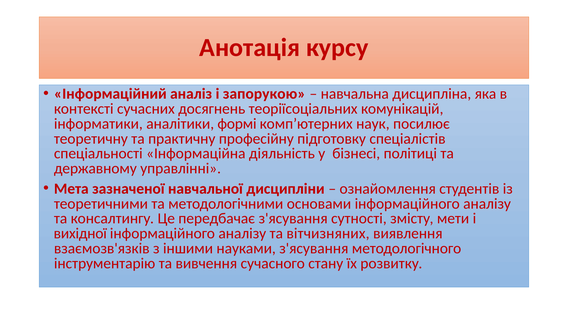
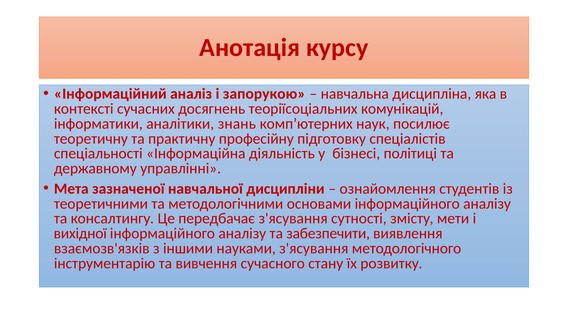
формі: формі -> знань (237, 124)
вітчизняних: вітчизняних -> забезпечити (328, 234)
